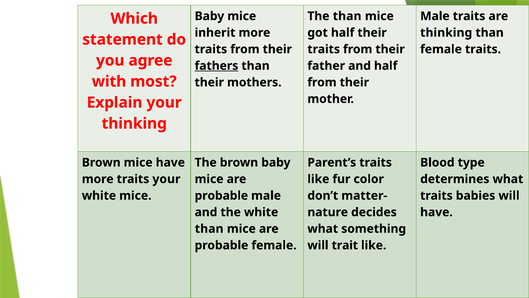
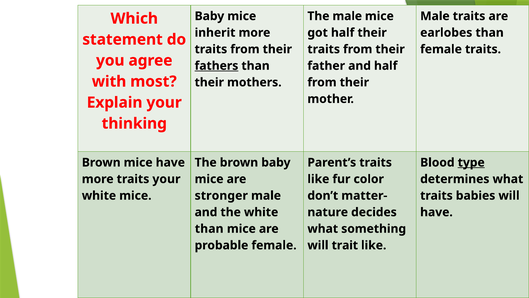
The than: than -> male (347, 16)
thinking: thinking -> earlobes (446, 33)
type underline: none -> present (471, 162)
probable: probable -> stronger (221, 195)
